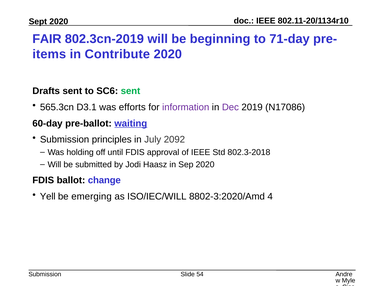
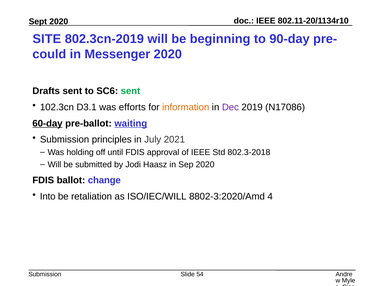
FAIR: FAIR -> SITE (47, 39)
71-day: 71-day -> 90-day (290, 39)
items: items -> could (49, 54)
Contribute: Contribute -> Messenger (117, 54)
565.3cn: 565.3cn -> 102.3cn (57, 107)
information colour: purple -> orange (186, 107)
60-day underline: none -> present (47, 123)
2092: 2092 -> 2021 (174, 139)
Yell: Yell -> Into (48, 196)
emerging: emerging -> retaliation (92, 196)
